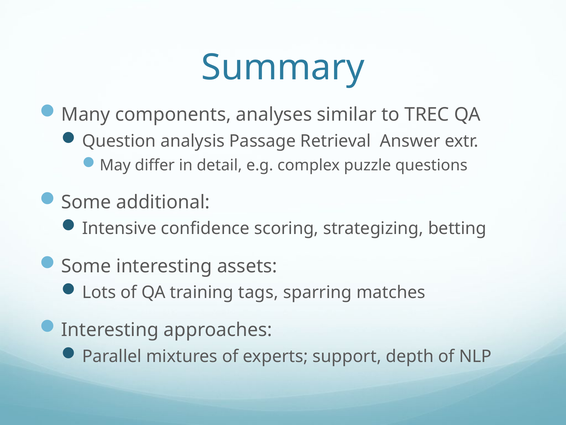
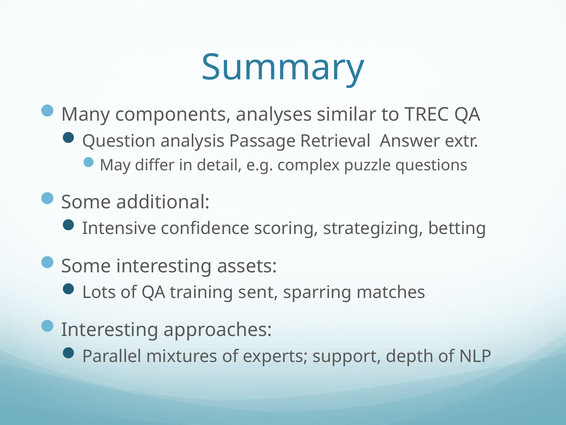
tags: tags -> sent (258, 292)
